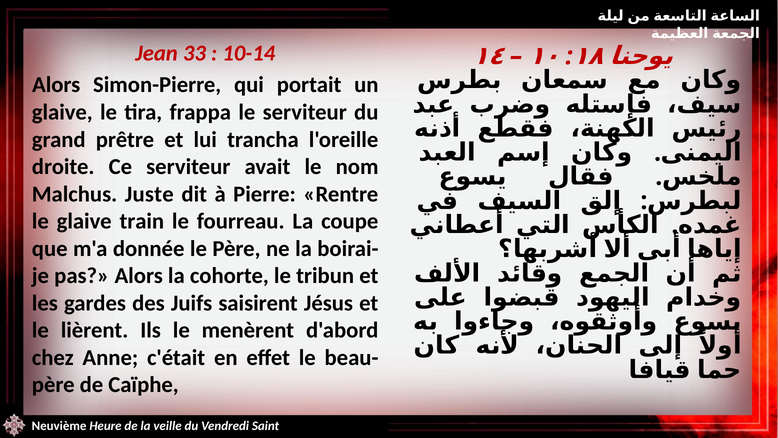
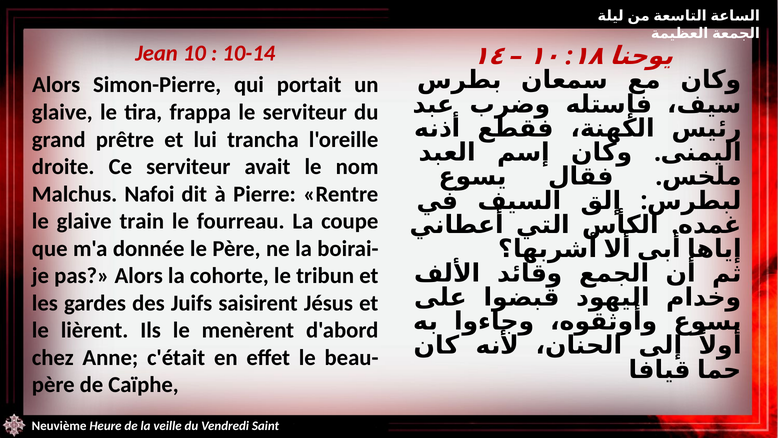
33: 33 -> 10 (194, 53)
Juste: Juste -> Nafoi (149, 194)
